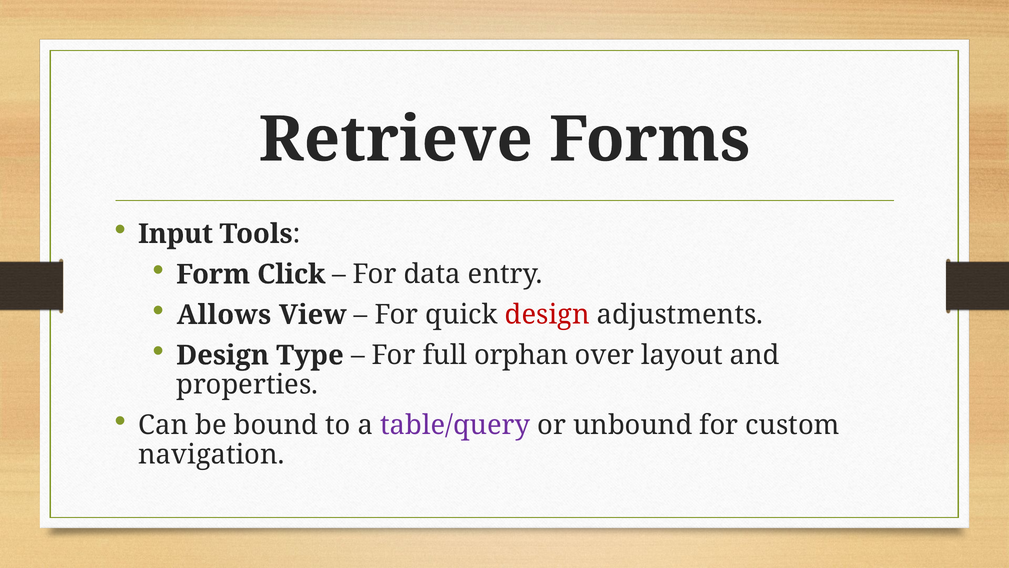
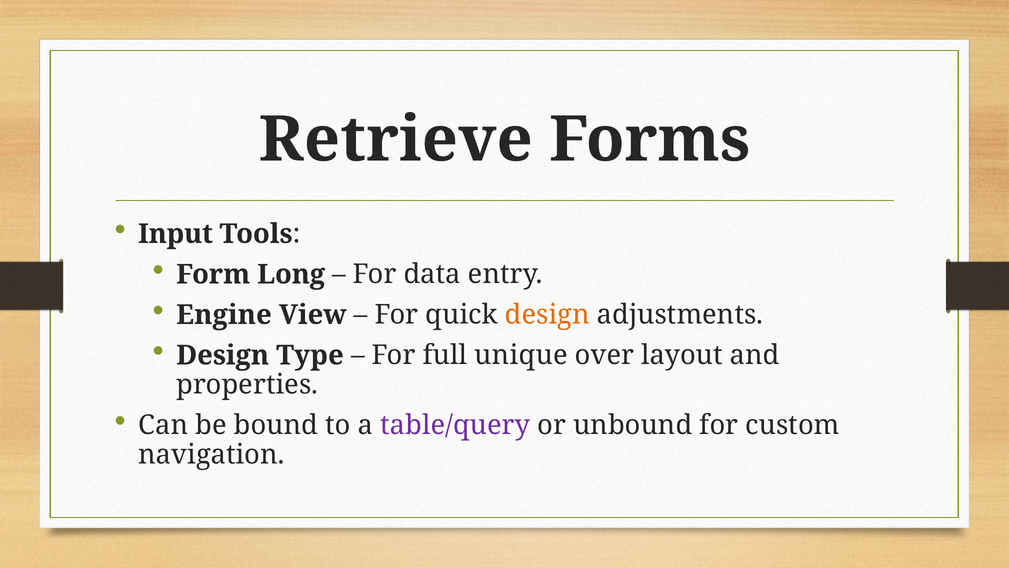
Click: Click -> Long (291, 274)
Allows: Allows -> Engine (224, 315)
design colour: red -> orange (547, 315)
orphan: orphan -> unique (521, 355)
